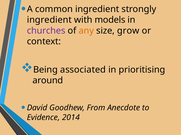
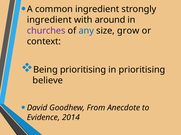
models: models -> around (110, 20)
any colour: orange -> blue (86, 31)
Being associated: associated -> prioritising (83, 70)
around: around -> believe (48, 81)
